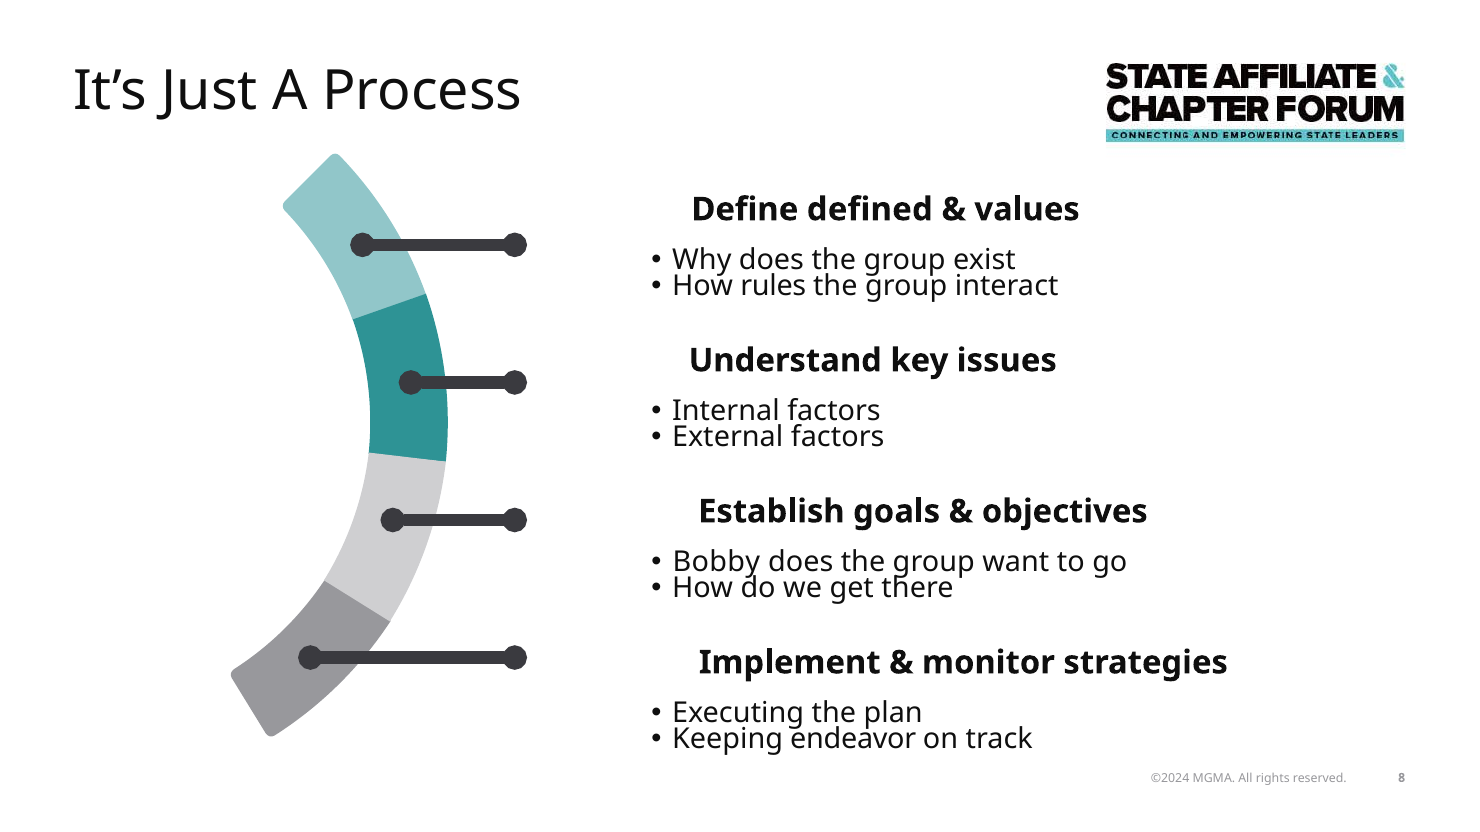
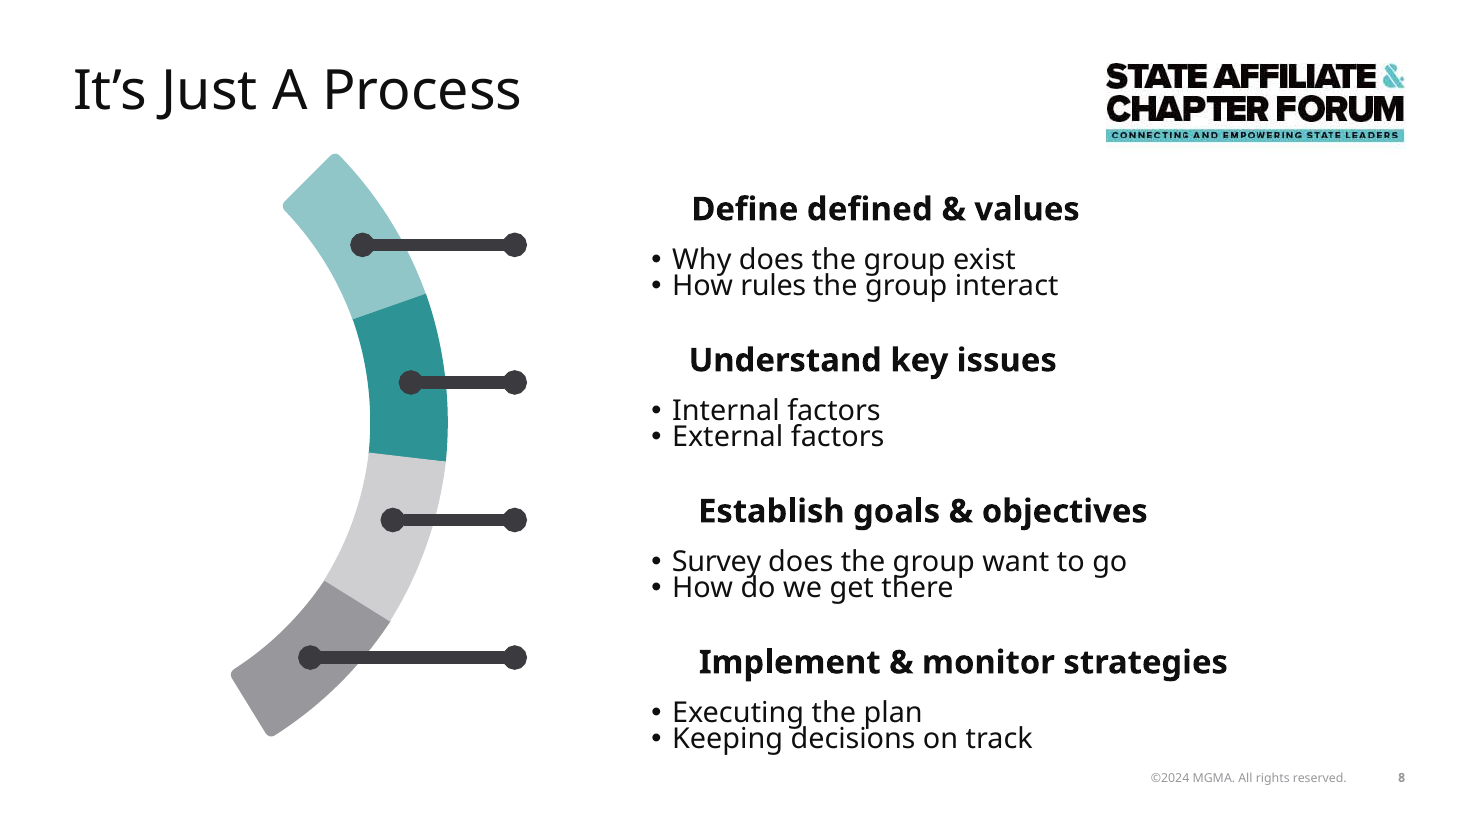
Bobby: Bobby -> Survey (717, 563)
endeavor: endeavor -> decisions (853, 740)
